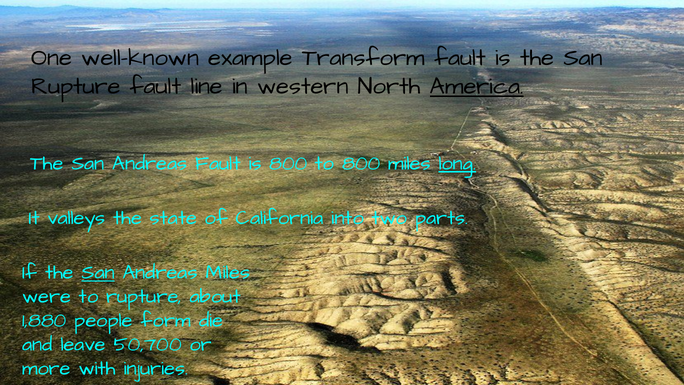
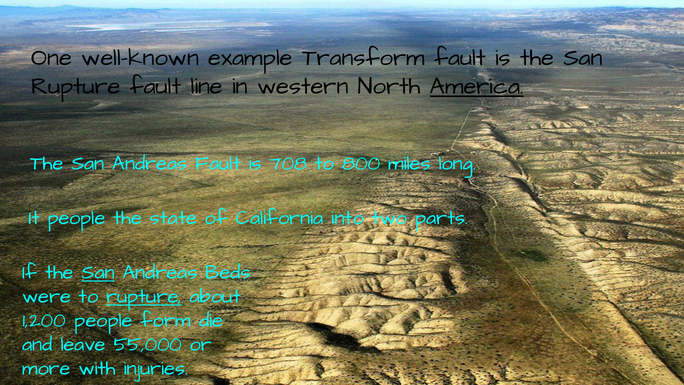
is 800: 800 -> 708 (288, 163)
long underline: present -> none (457, 163)
It valleys: valleys -> people (77, 218)
Andreas Miles: Miles -> Beds (228, 272)
rupture underline: none -> present (144, 296)
1,880: 1,880 -> 1,200 (44, 320)
50,700: 50,700 -> 55,000 (148, 344)
